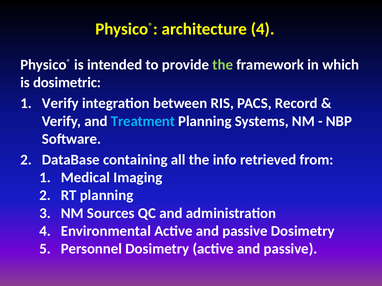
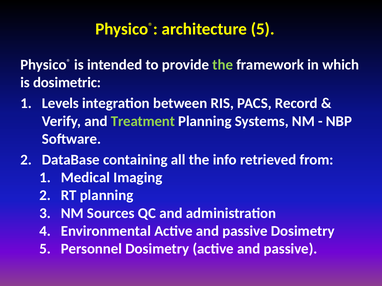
architecture 4: 4 -> 5 (263, 29)
1 Verify: Verify -> Levels (60, 104)
Treatment colour: light blue -> light green (143, 121)
